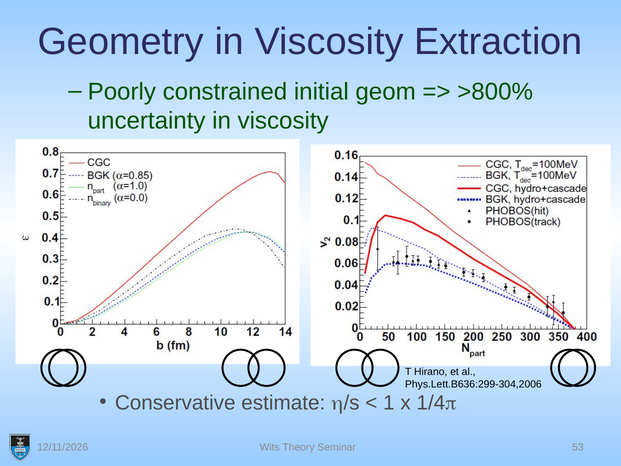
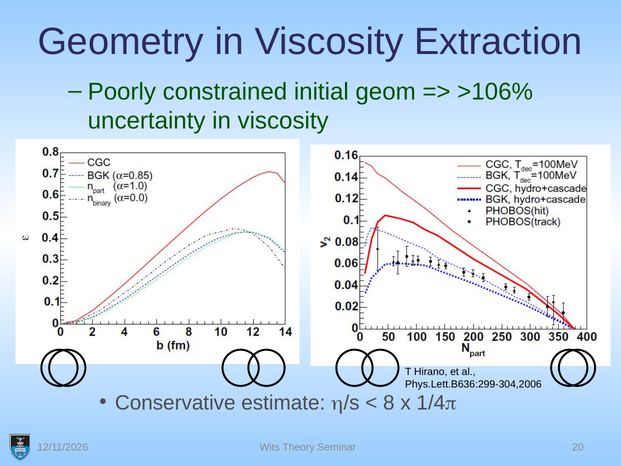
>800%: >800% -> >106% (495, 92)
1: 1 -> 8 (389, 402)
53: 53 -> 20 (578, 447)
